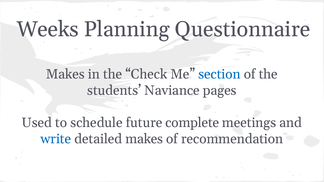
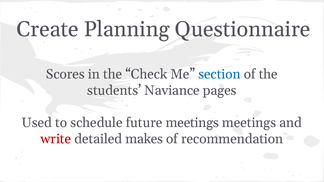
Weeks: Weeks -> Create (48, 29)
Makes: Makes -> Scores (65, 74)
future complete: complete -> meetings (192, 123)
write colour: blue -> red (56, 139)
